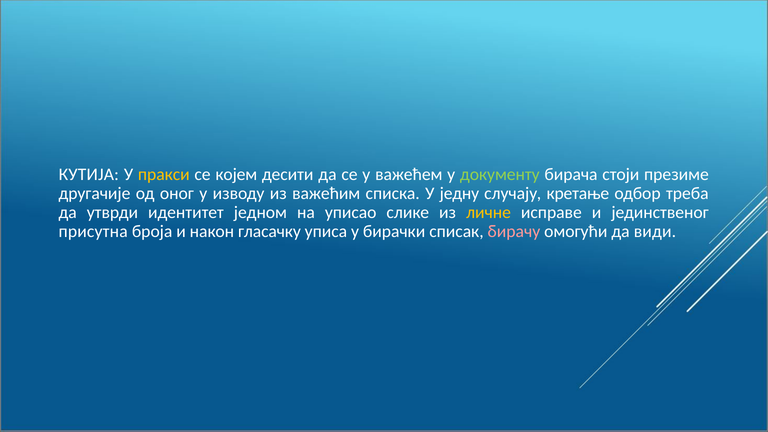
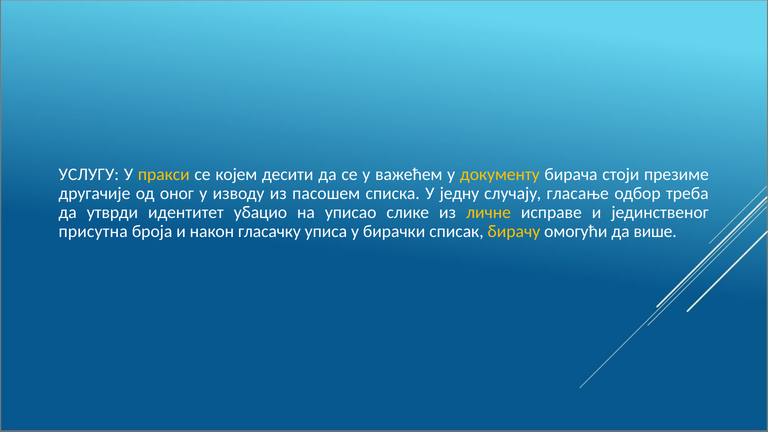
КУТИЈА: КУТИЈА -> УСЛУГУ (89, 174)
документу colour: light green -> yellow (500, 174)
важећим: важећим -> пасошем (326, 193)
кретање: кретање -> гласање (578, 193)
једном: једном -> убацио (260, 212)
бирачу colour: pink -> yellow (514, 231)
види: види -> више (655, 231)
